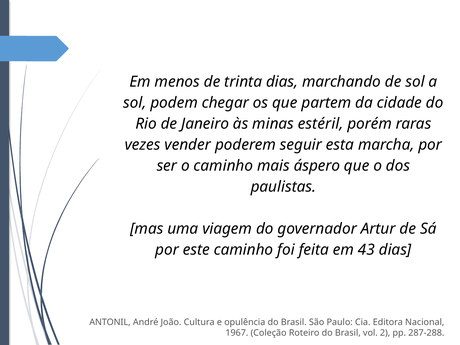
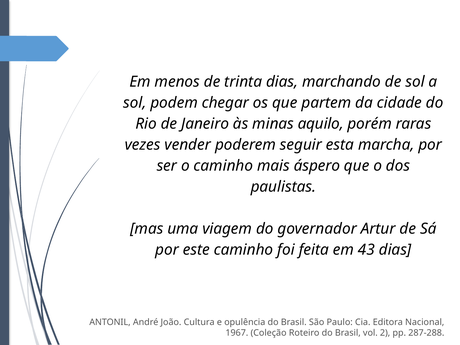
estéril: estéril -> aquilo (321, 124)
